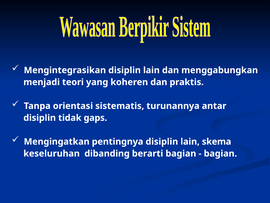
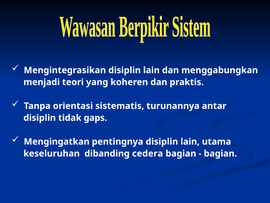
skema: skema -> utama (217, 141)
berarti: berarti -> cedera (148, 153)
